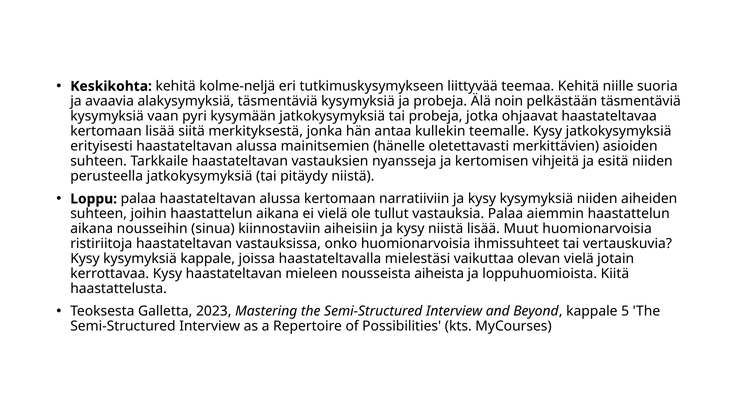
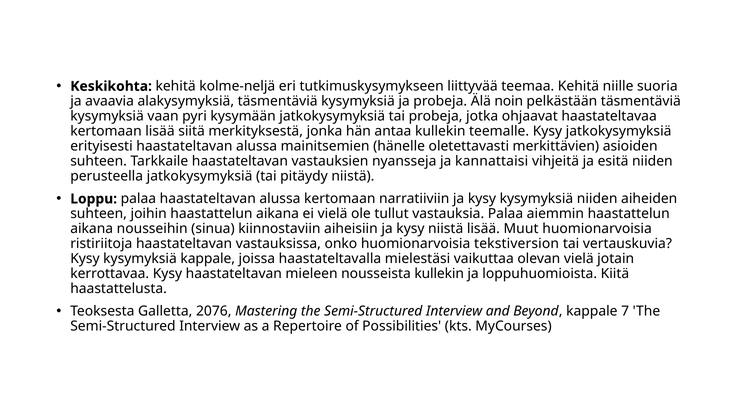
kertomisen: kertomisen -> kannattaisi (492, 161)
ihmissuhteet: ihmissuhteet -> tekstiversion (517, 244)
nousseista aiheista: aiheista -> kullekin (439, 274)
2023: 2023 -> 2076 (214, 312)
5: 5 -> 7 (625, 312)
